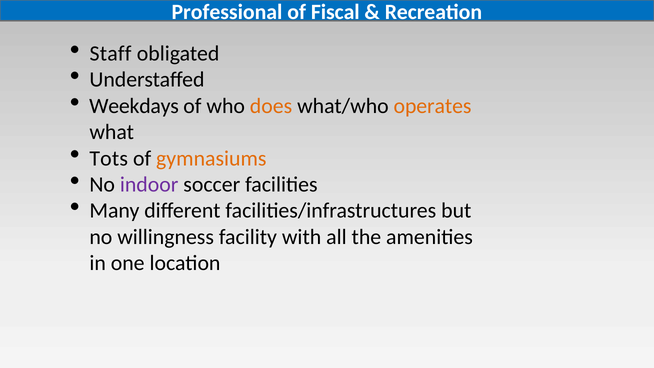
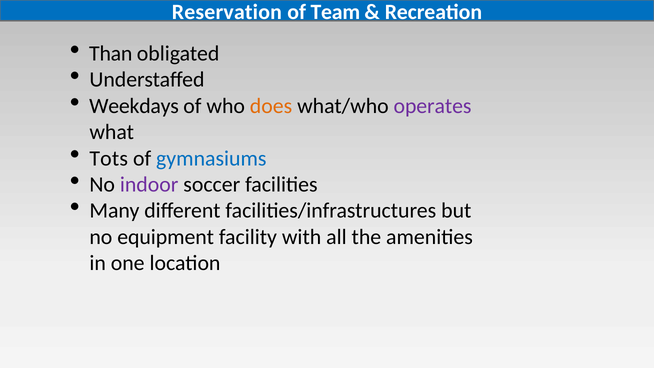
Professional: Professional -> Reservation (227, 12)
Fiscal: Fiscal -> Team (335, 12)
Staff: Staff -> Than (111, 54)
operates colour: orange -> purple (433, 106)
gymnasiums colour: orange -> blue (211, 158)
willingness: willingness -> equipment (166, 237)
